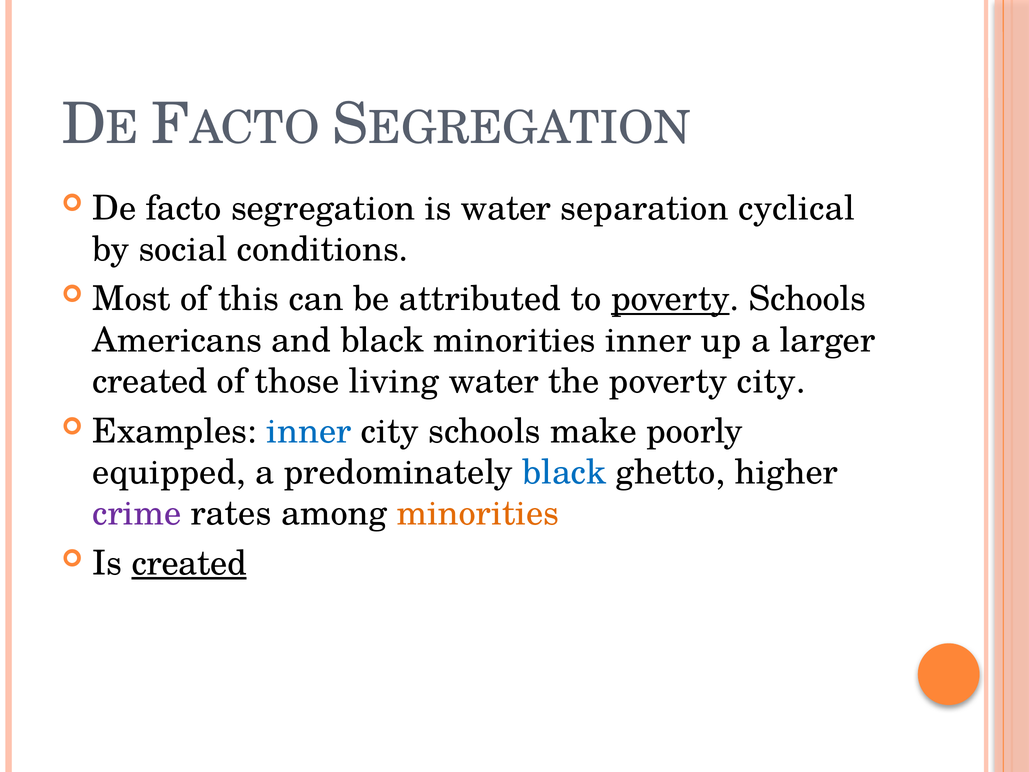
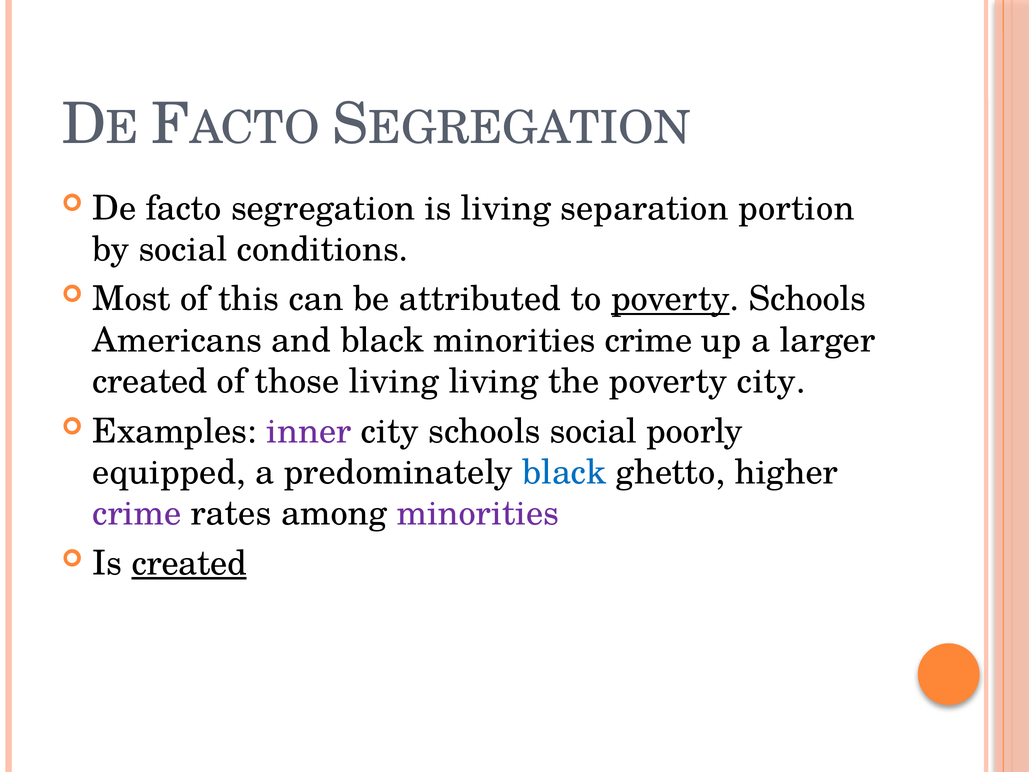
is water: water -> living (506, 208)
cyclical: cyclical -> portion (796, 208)
minorities inner: inner -> crime (649, 340)
living water: water -> living (494, 381)
inner colour: blue -> purple (309, 431)
schools make: make -> social (594, 431)
minorities colour: orange -> purple (478, 513)
